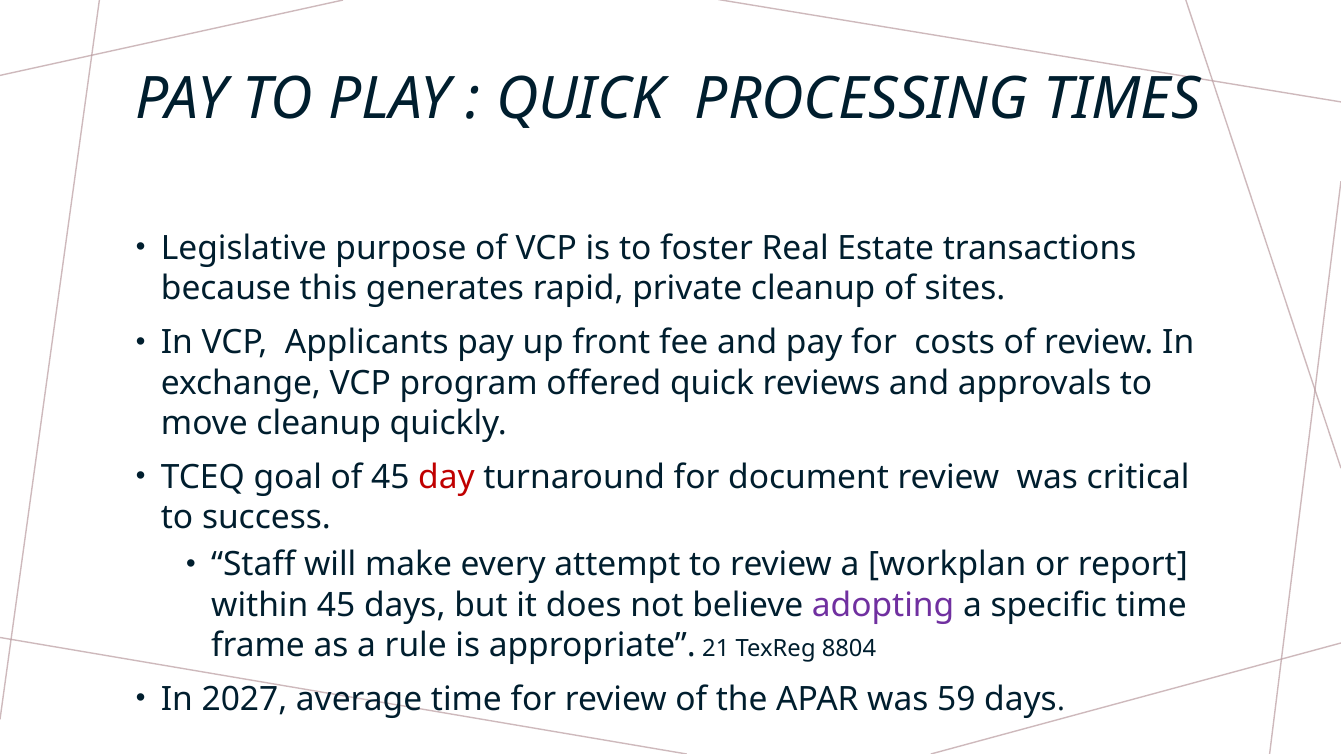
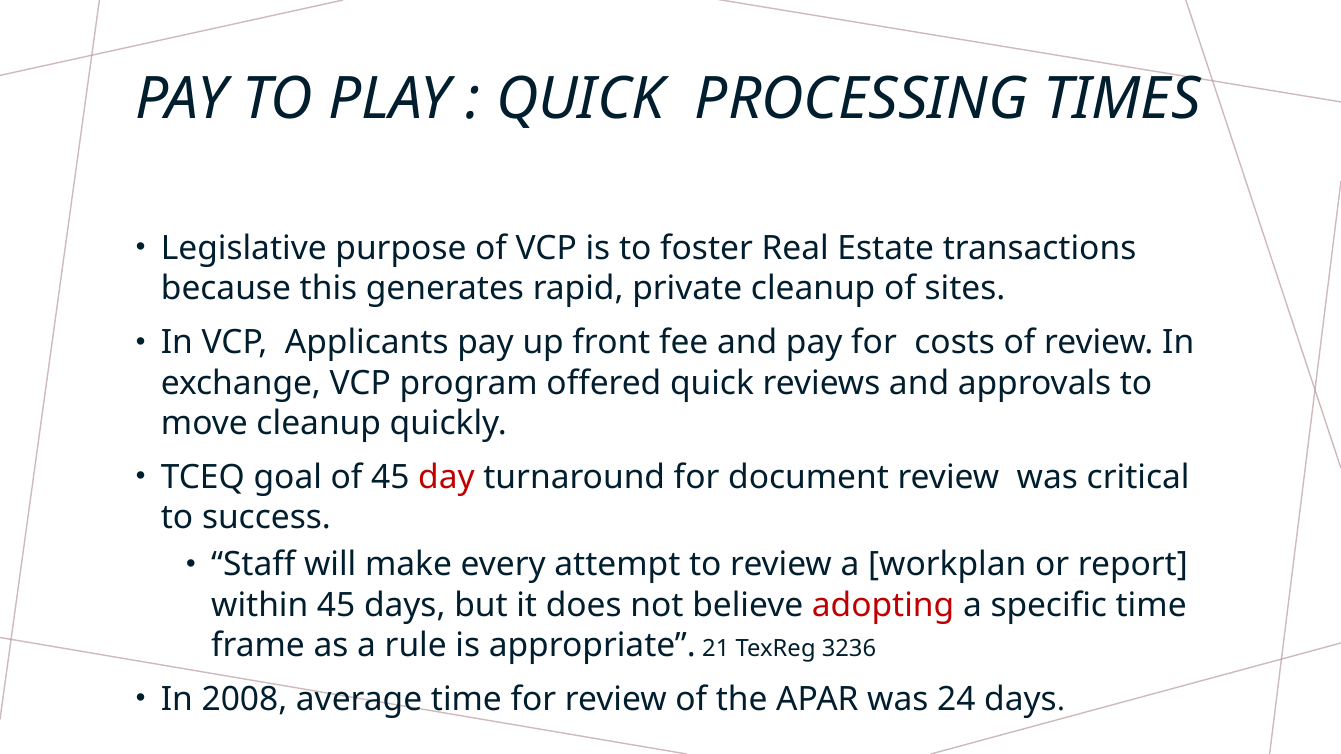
adopting colour: purple -> red (883, 605)
8804: 8804 -> 3236 (849, 649)
2027: 2027 -> 2008 (244, 700)
59: 59 -> 24 (956, 700)
